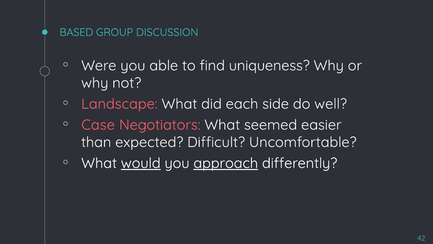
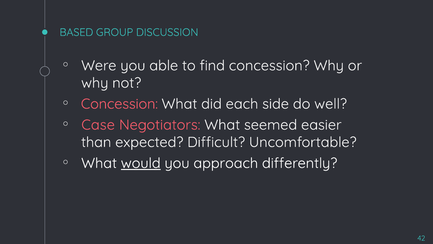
find uniqueness: uniqueness -> concession (269, 65)
Landscape: Landscape -> Concession (119, 104)
approach underline: present -> none (226, 163)
